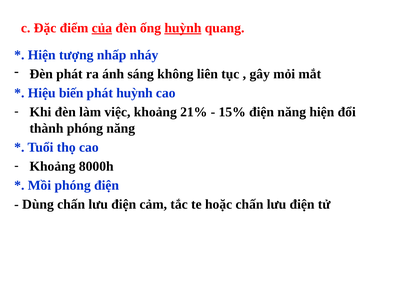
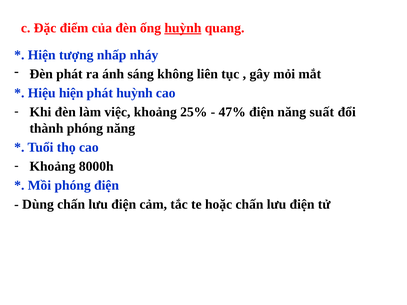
của underline: present -> none (102, 28)
Hiệu biến: biến -> hiện (71, 93)
21%: 21% -> 25% (194, 112)
15%: 15% -> 47% (232, 112)
năng hiện: hiện -> suất (322, 112)
